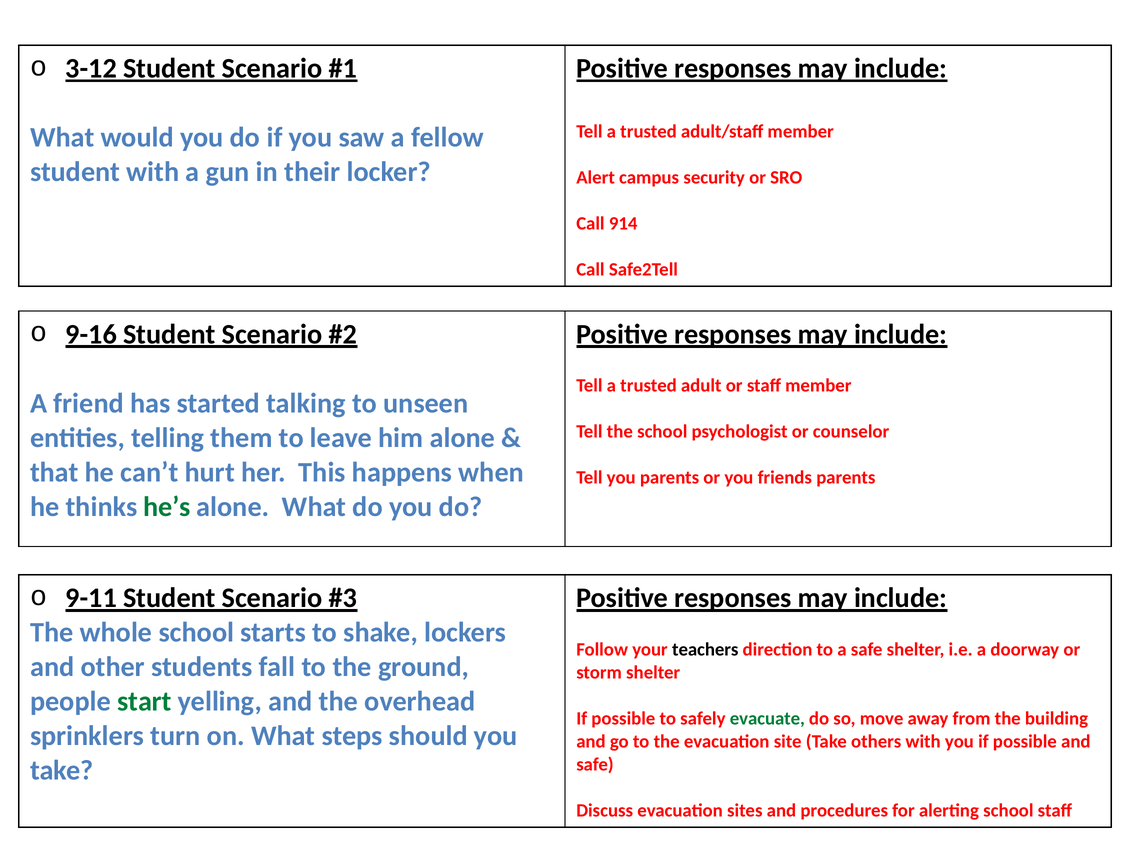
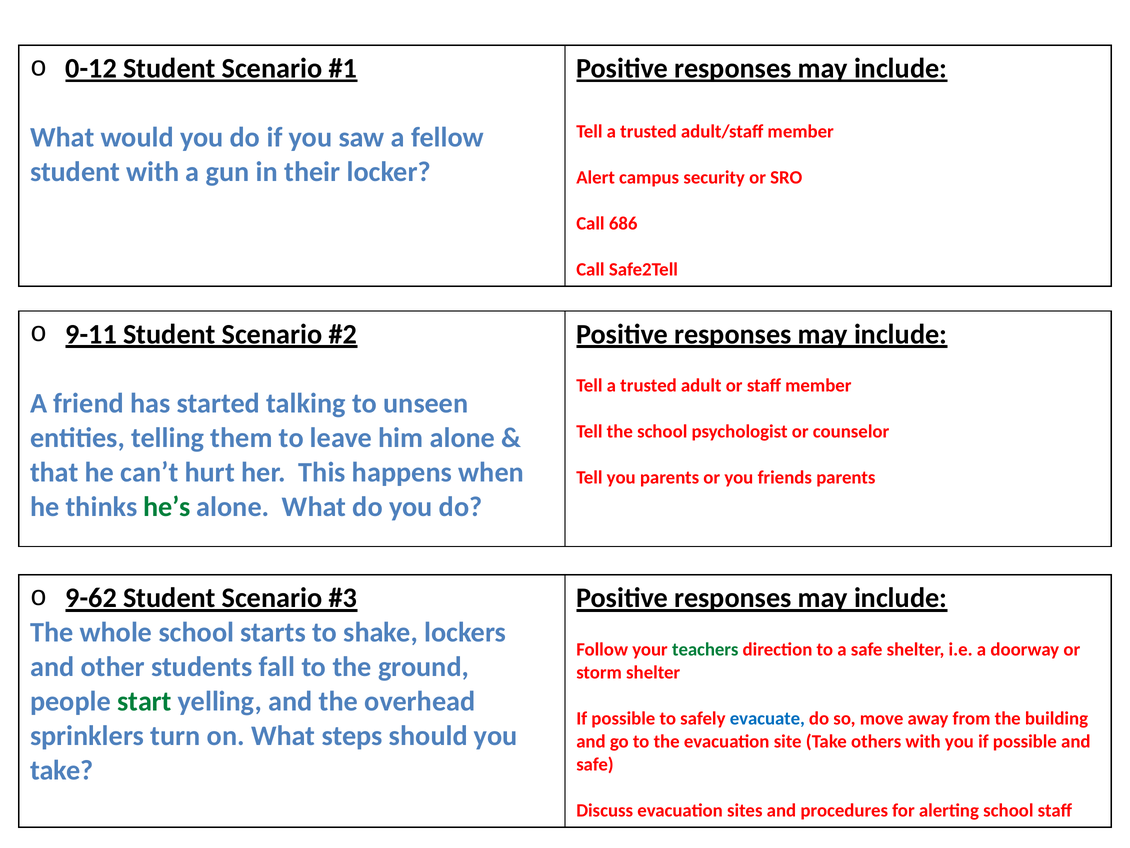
3-12: 3-12 -> 0-12 (91, 68)
914: 914 -> 686 (623, 223)
9-16: 9-16 -> 9-11 (91, 334)
9-11: 9-11 -> 9-62 (91, 598)
teachers colour: black -> green (705, 649)
evacuate colour: green -> blue (767, 718)
